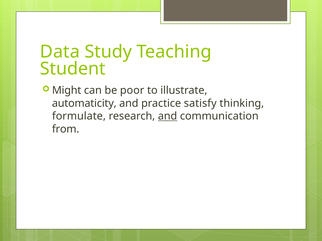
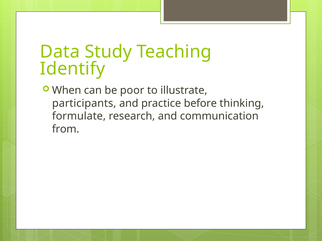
Student: Student -> Identify (73, 69)
Might: Might -> When (67, 91)
automaticity: automaticity -> participants (84, 104)
satisfy: satisfy -> before (200, 104)
and underline: present -> none (168, 116)
